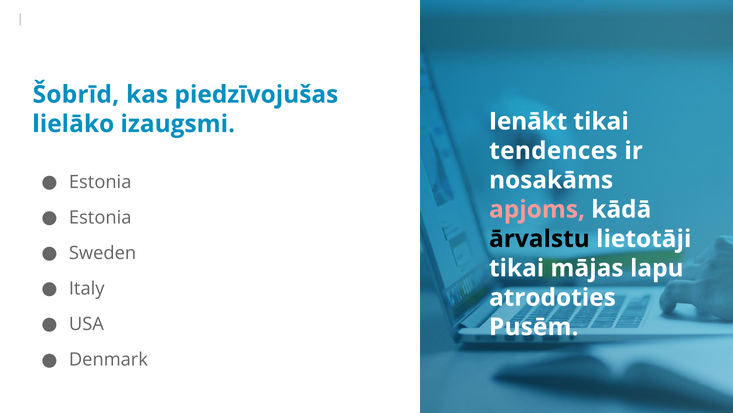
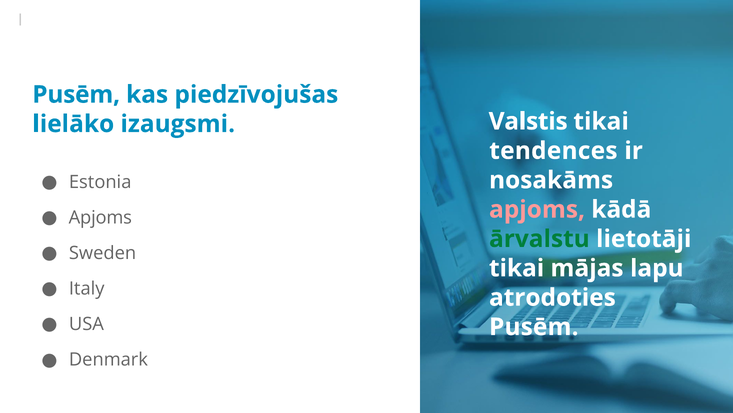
Šobrīd: Šobrīd -> Pusēm (76, 94)
Ienākt: Ienākt -> Valstis (528, 121)
Estonia: Estonia -> Apjoms (100, 217)
ārvalstu colour: black -> green (539, 239)
